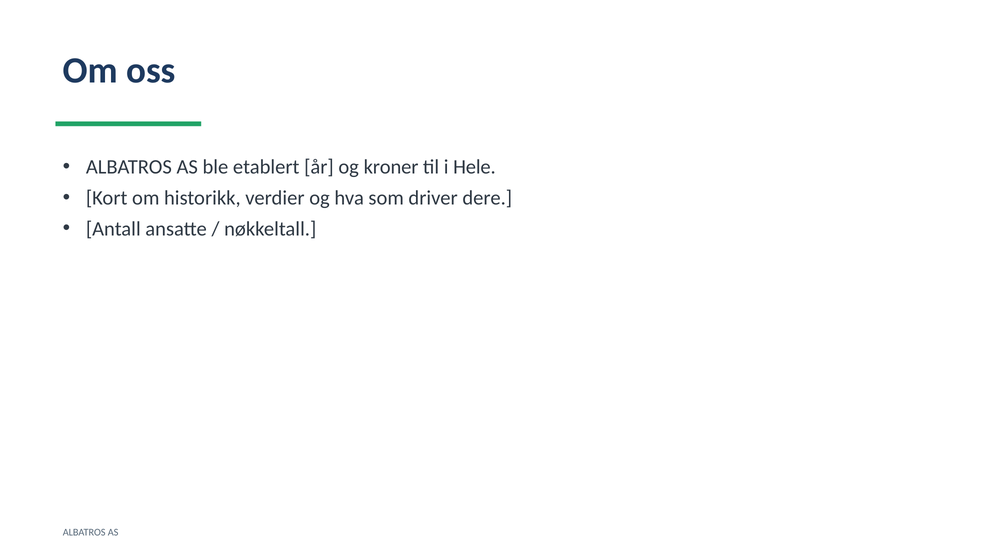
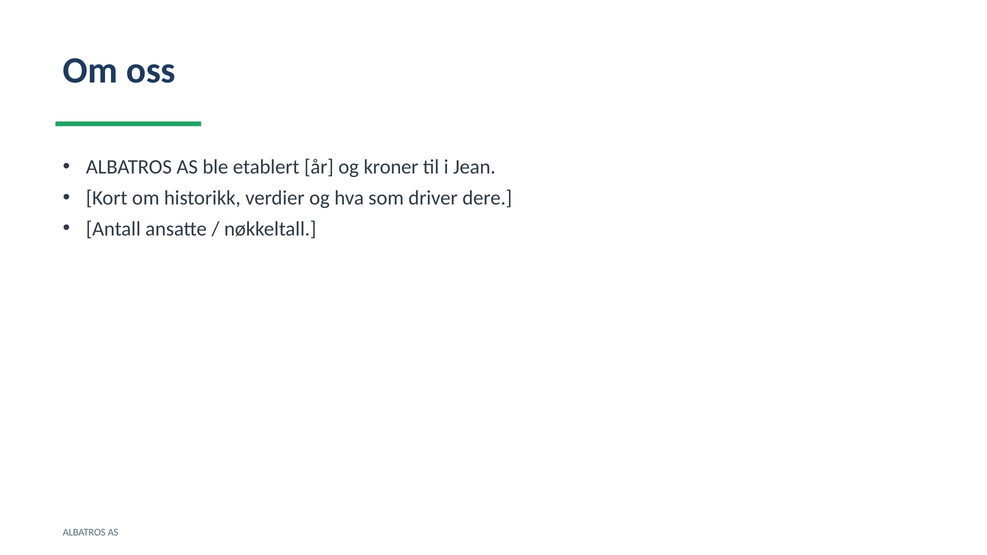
Hele: Hele -> Jean (474, 167)
